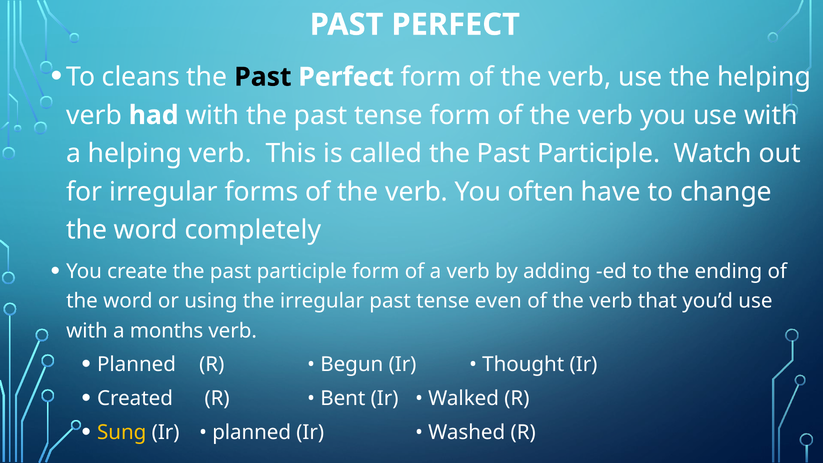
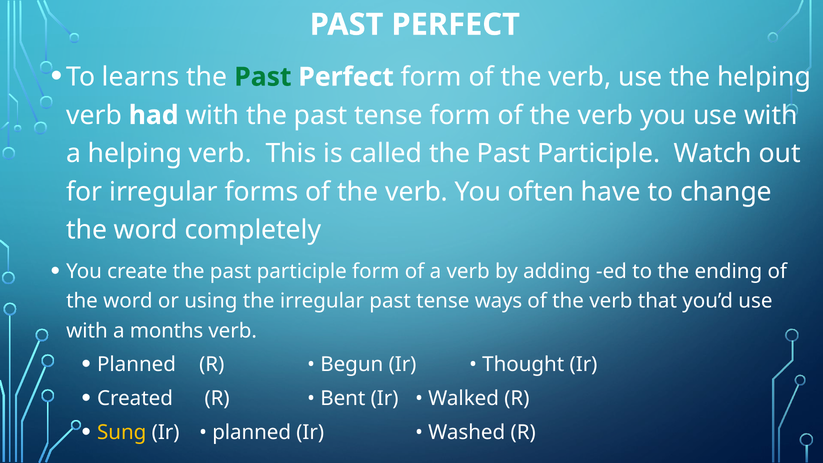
cleans: cleans -> learns (141, 77)
Past colour: black -> green (263, 77)
even: even -> ways (498, 301)
